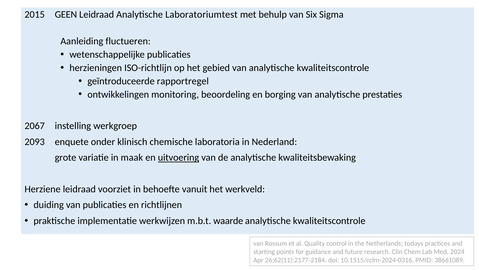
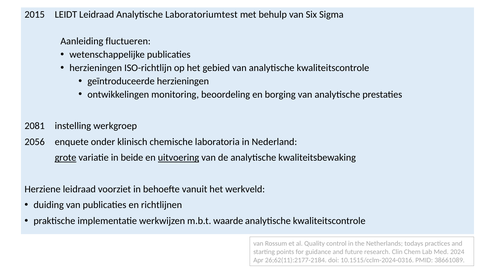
GEEN: GEEN -> LEIDT (66, 15)
geïntroduceerde rapportregel: rapportregel -> herzieningen (183, 81)
2067: 2067 -> 2081 (35, 126)
2093: 2093 -> 2056 (35, 141)
grote underline: none -> present (66, 157)
maak: maak -> beide (132, 157)
